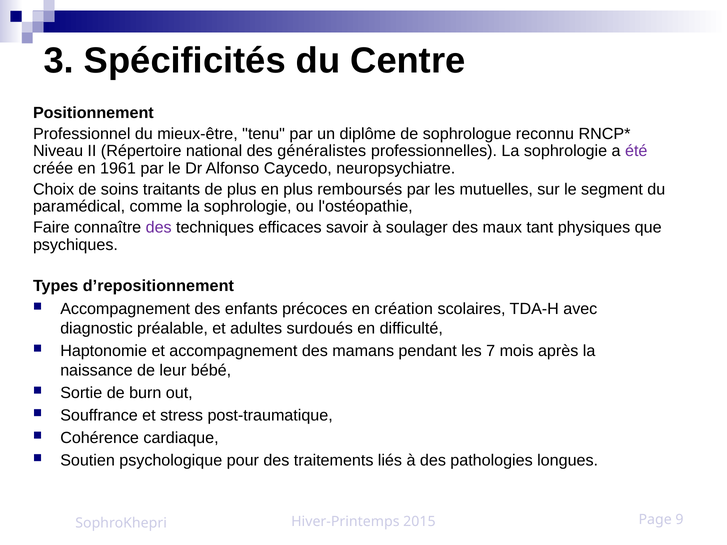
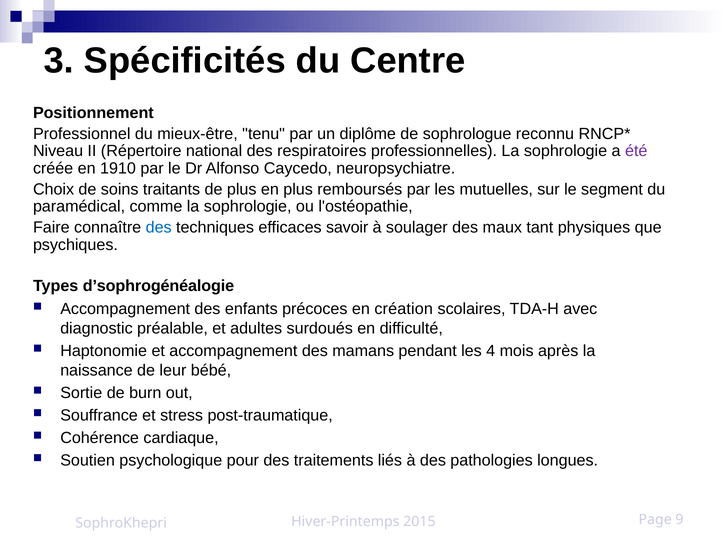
généralistes: généralistes -> respiratoires (322, 151)
1961: 1961 -> 1910 (118, 169)
des colour: purple -> blue (159, 227)
d’repositionnement: d’repositionnement -> d’sophrogénéalogie (158, 286)
7: 7 -> 4 (491, 351)
